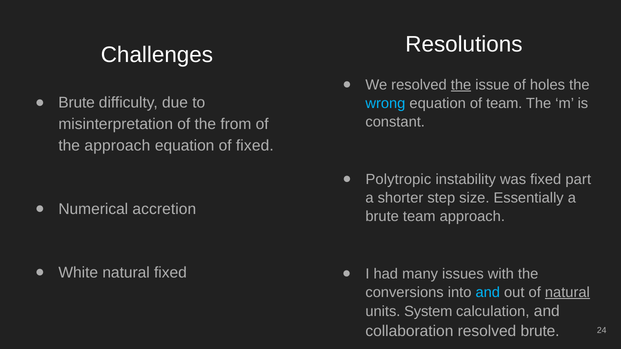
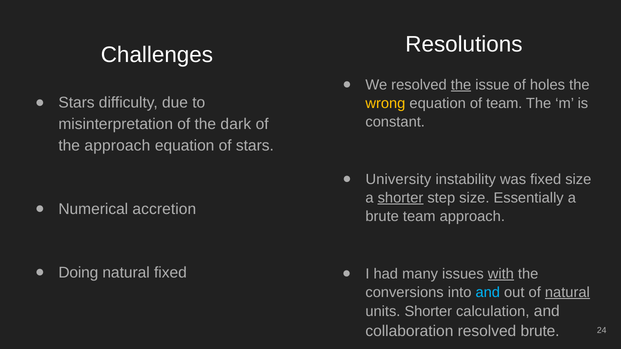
Brute: Brute -> Stars (76, 103)
wrong colour: light blue -> yellow (385, 103)
from: from -> dark (236, 124)
of fixed: fixed -> stars (255, 146)
Polytropic: Polytropic -> University (398, 179)
fixed part: part -> size (578, 179)
shorter underline: none -> present (401, 198)
White: White -> Doing (78, 273)
with underline: none -> present (501, 274)
units System: System -> Shorter (428, 312)
